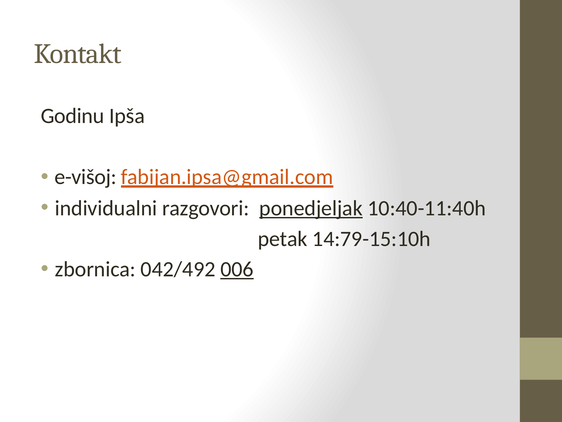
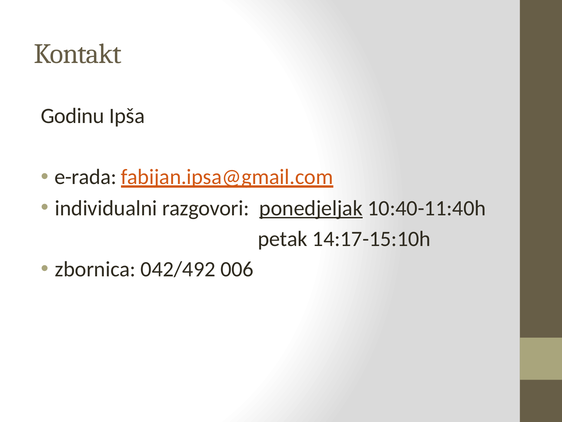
e-višoj: e-višoj -> e-rada (86, 177)
14:79-15:10h: 14:79-15:10h -> 14:17-15:10h (371, 239)
006 underline: present -> none (237, 269)
